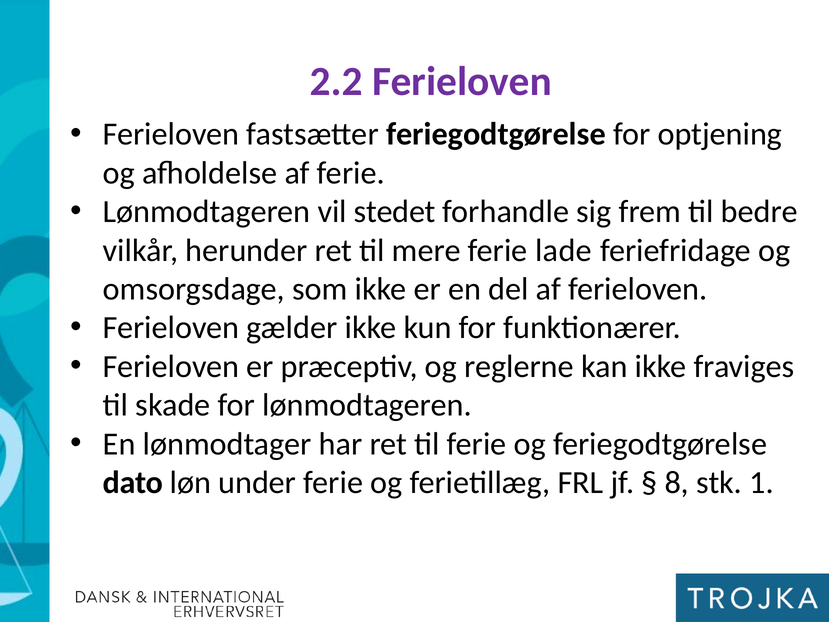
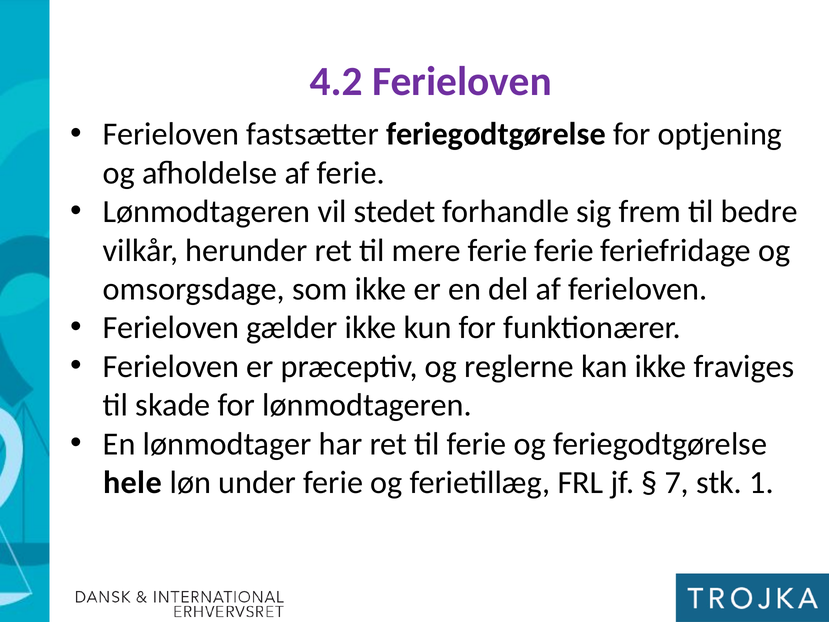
2.2: 2.2 -> 4.2 (336, 82)
ferie lade: lade -> ferie (564, 250)
dato: dato -> hele (133, 483)
8: 8 -> 7 (677, 483)
